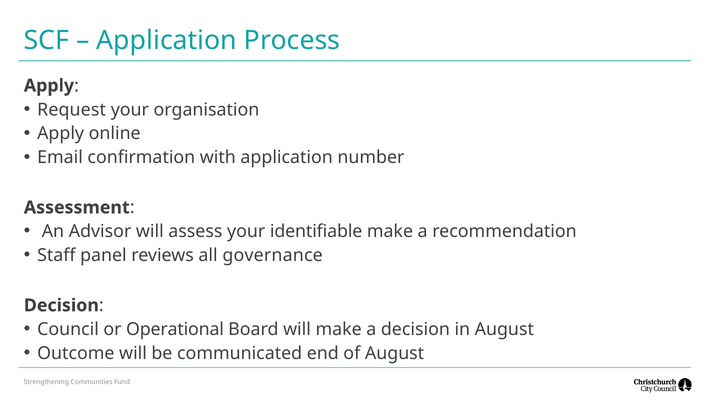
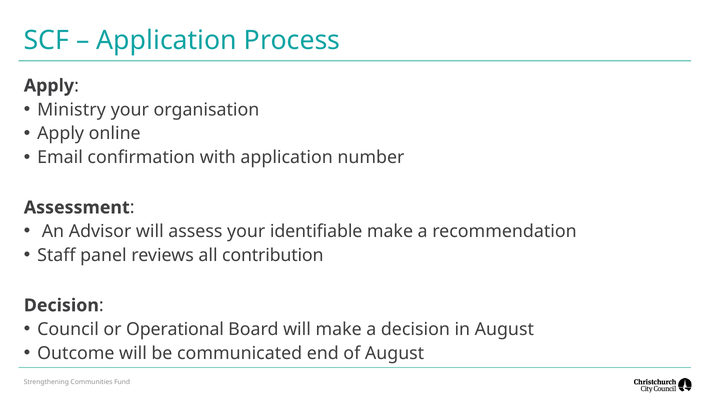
Request: Request -> Ministry (72, 109)
governance: governance -> contribution (273, 255)
